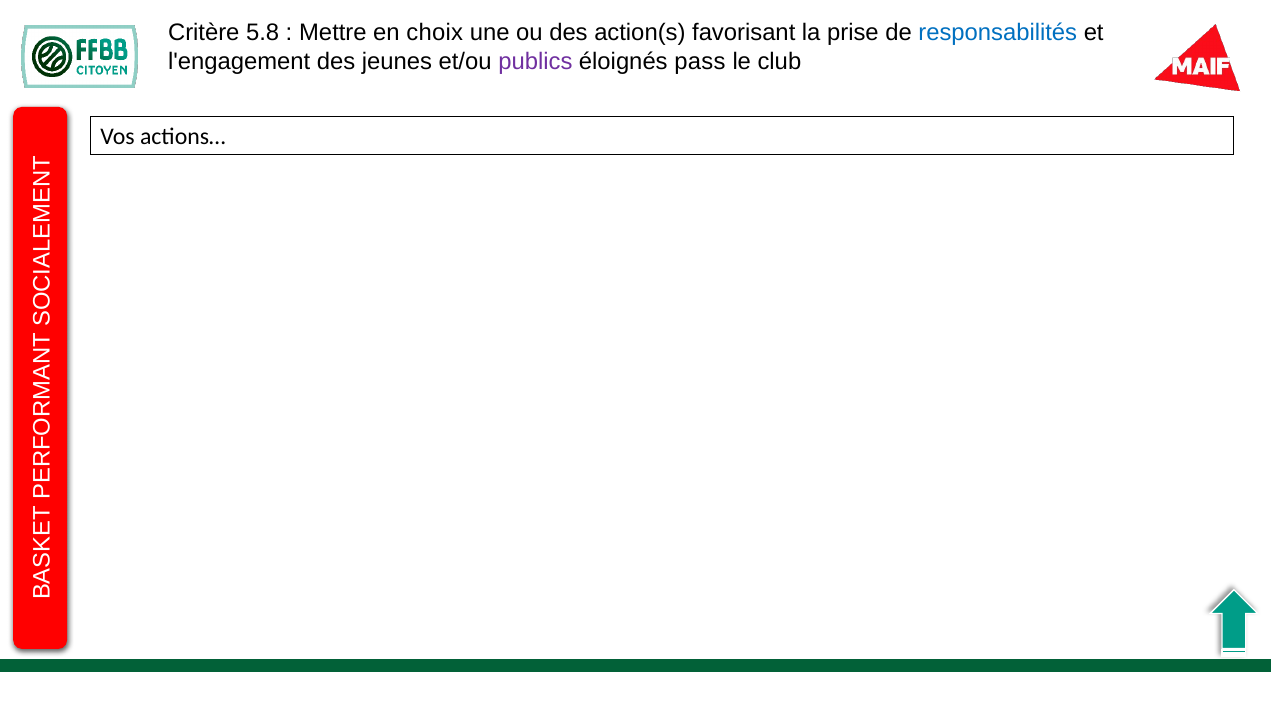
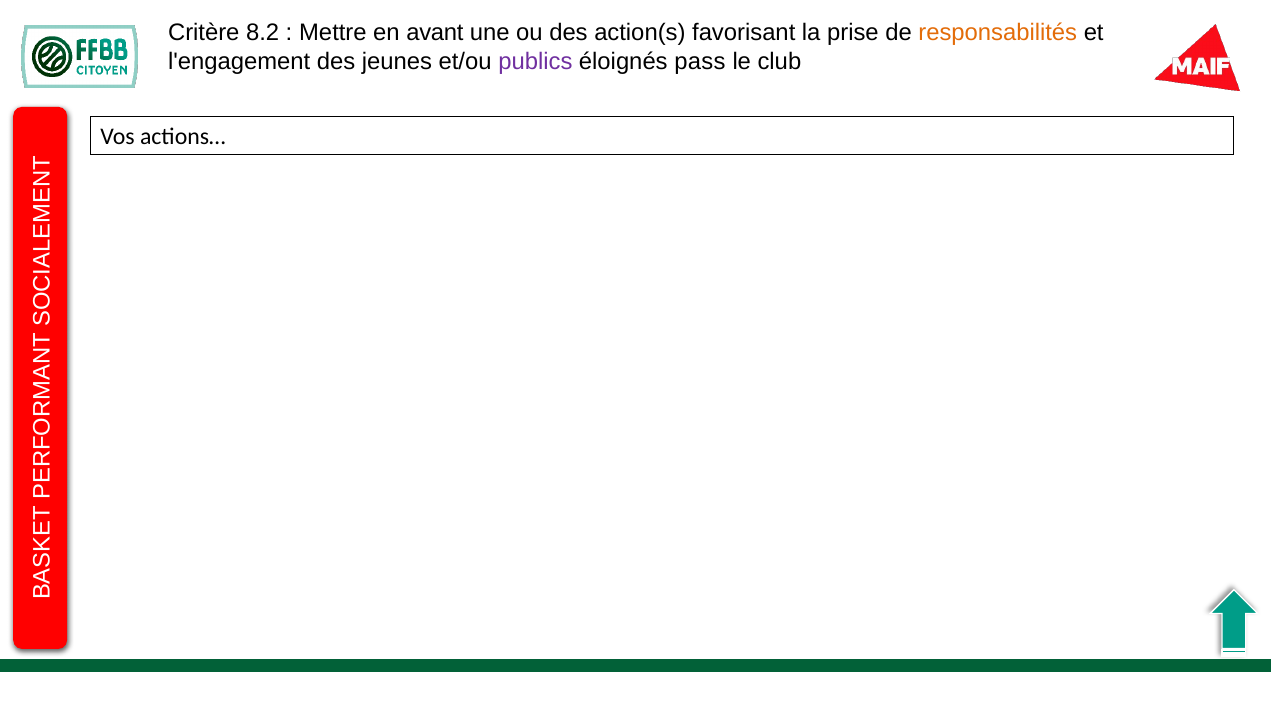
5.8: 5.8 -> 8.2 (263, 33)
choix: choix -> avant (435, 33)
responsabilités colour: blue -> orange (998, 33)
